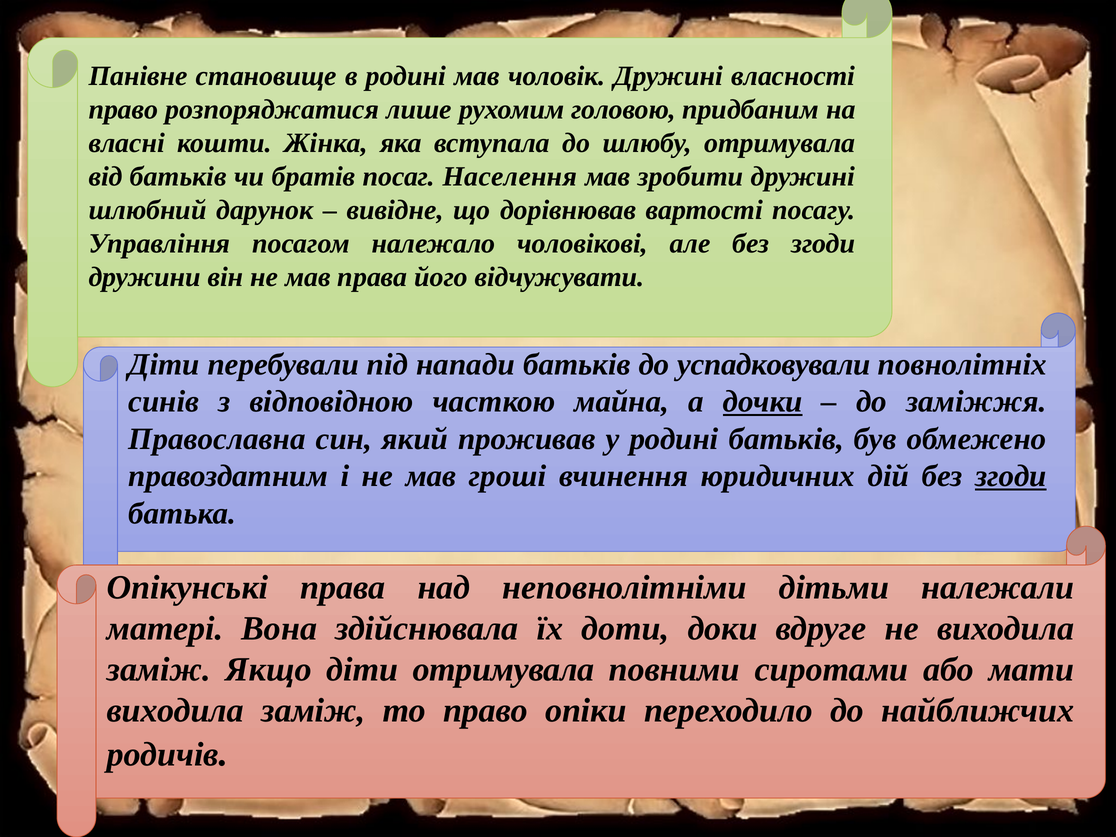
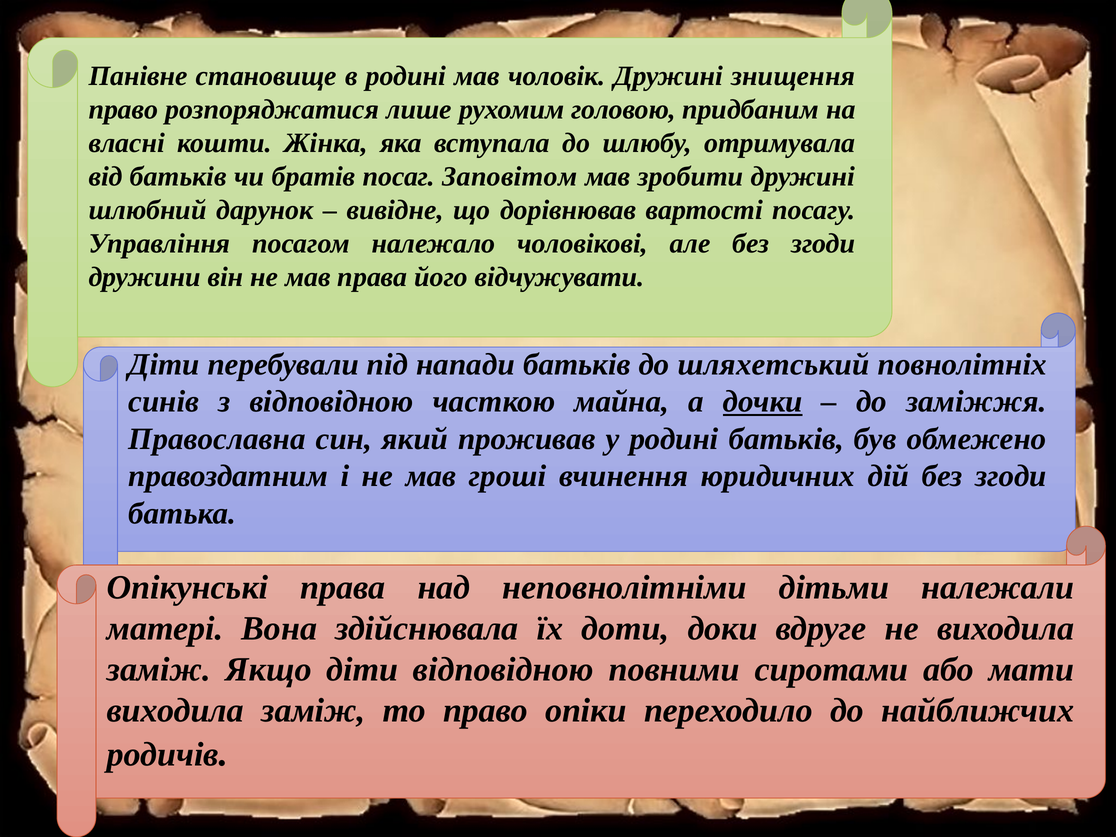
власності: власності -> знищення (793, 76)
Населення: Населення -> Заповітом (510, 177)
успадковували: успадковували -> шляхетський (774, 364)
згоди underline: present -> none (1011, 476)
діти отримувала: отримувала -> відповідною (503, 670)
